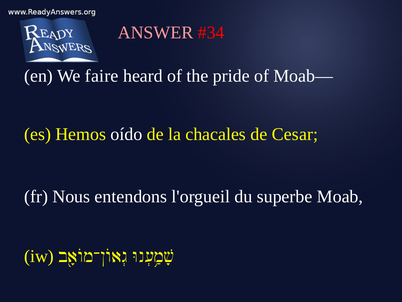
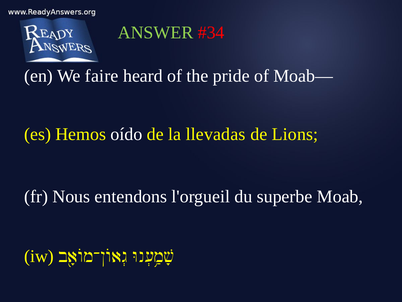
ANSWER colour: pink -> light green (156, 33)
chacales: chacales -> llevadas (216, 134)
Cesar: Cesar -> Lions (295, 134)
